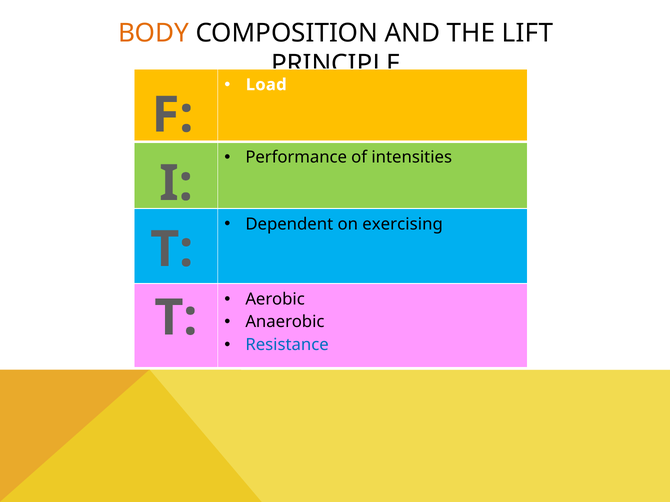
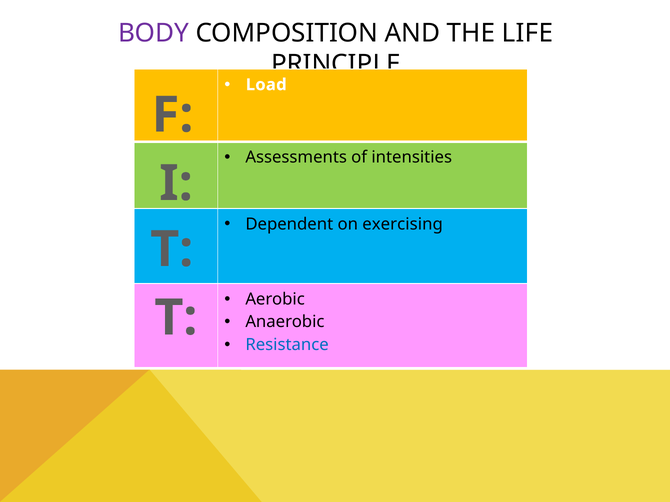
BODY colour: orange -> purple (154, 33)
LIFT: LIFT -> LIFE (528, 33)
Performance: Performance -> Assessments (296, 157)
